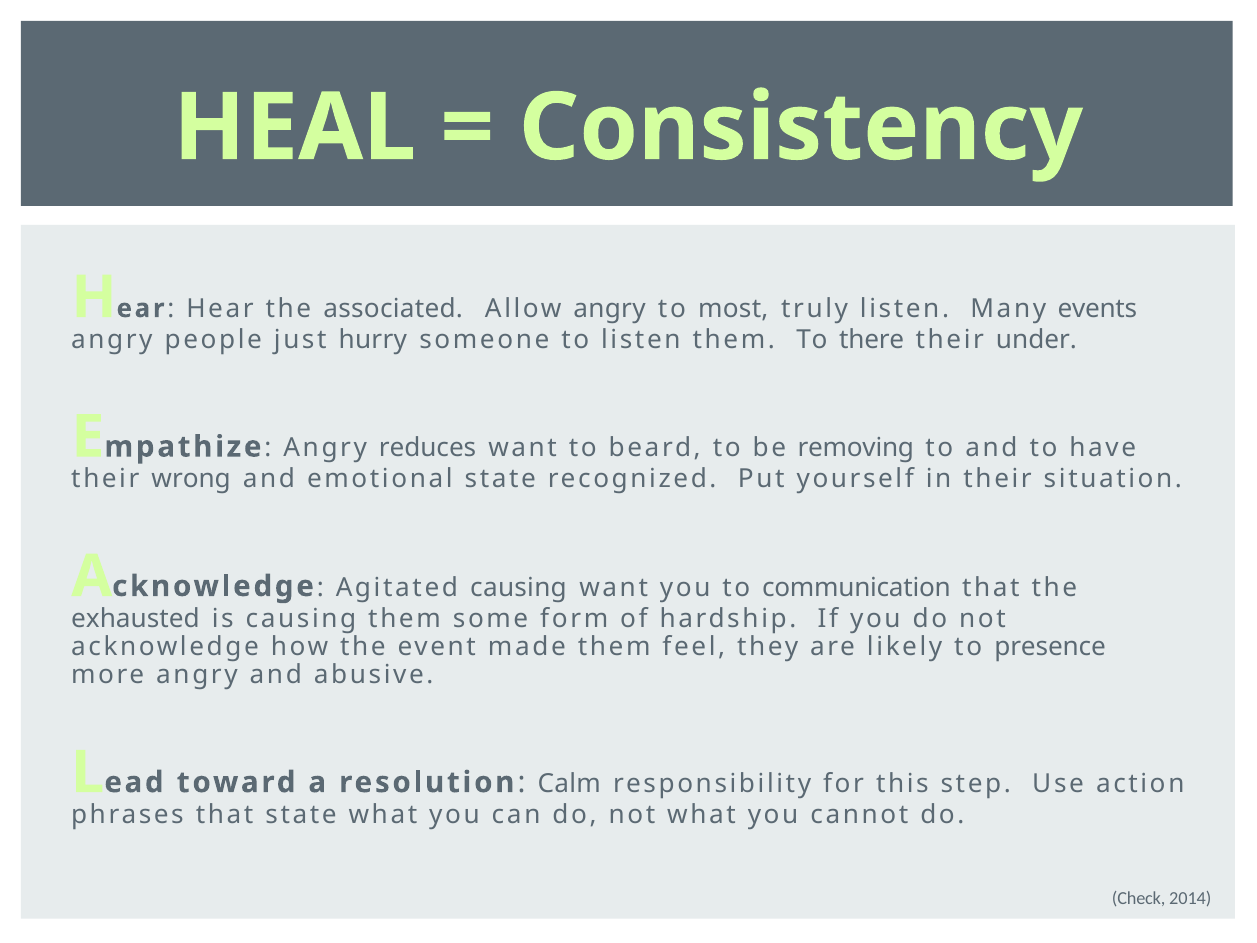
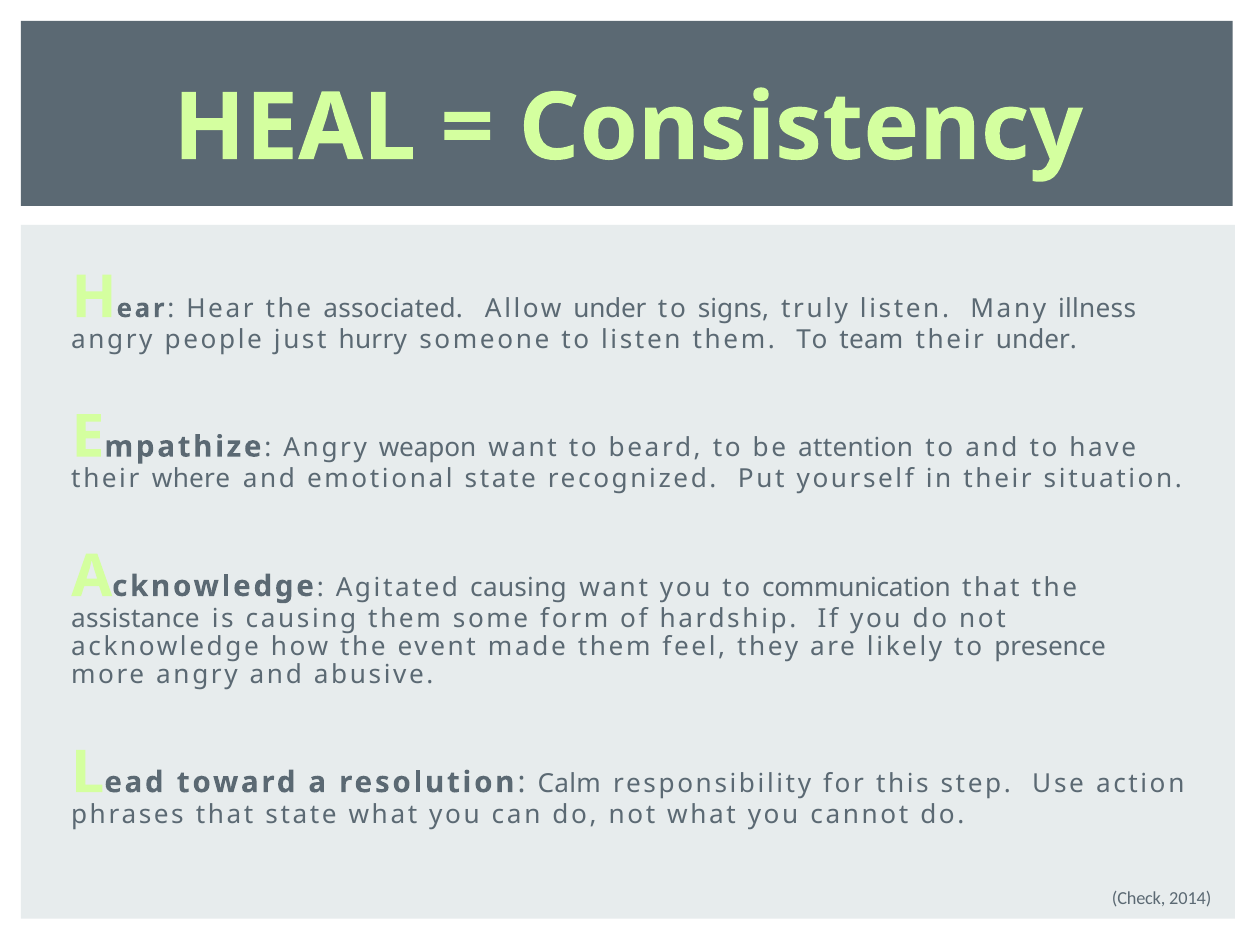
Allow angry: angry -> under (610, 308)
most: most -> signs (733, 308)
events: events -> illness (1097, 308)
there: there -> team (871, 339)
reduces: reduces -> weapon (428, 448)
removing: removing -> attention (856, 448)
wrong: wrong -> where (191, 479)
exhausted: exhausted -> assistance (135, 618)
